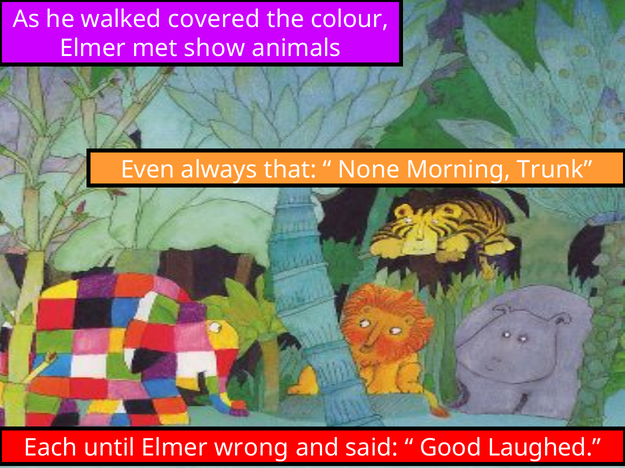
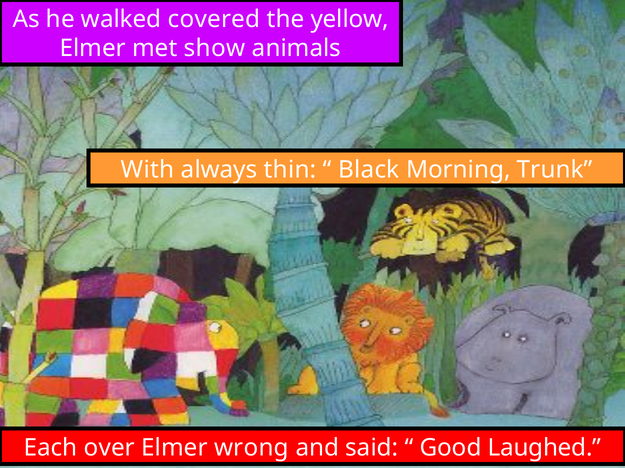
colour: colour -> yellow (350, 19)
Even: Even -> With (147, 170)
that: that -> thin (290, 170)
None: None -> Black (369, 170)
until: until -> over (109, 449)
